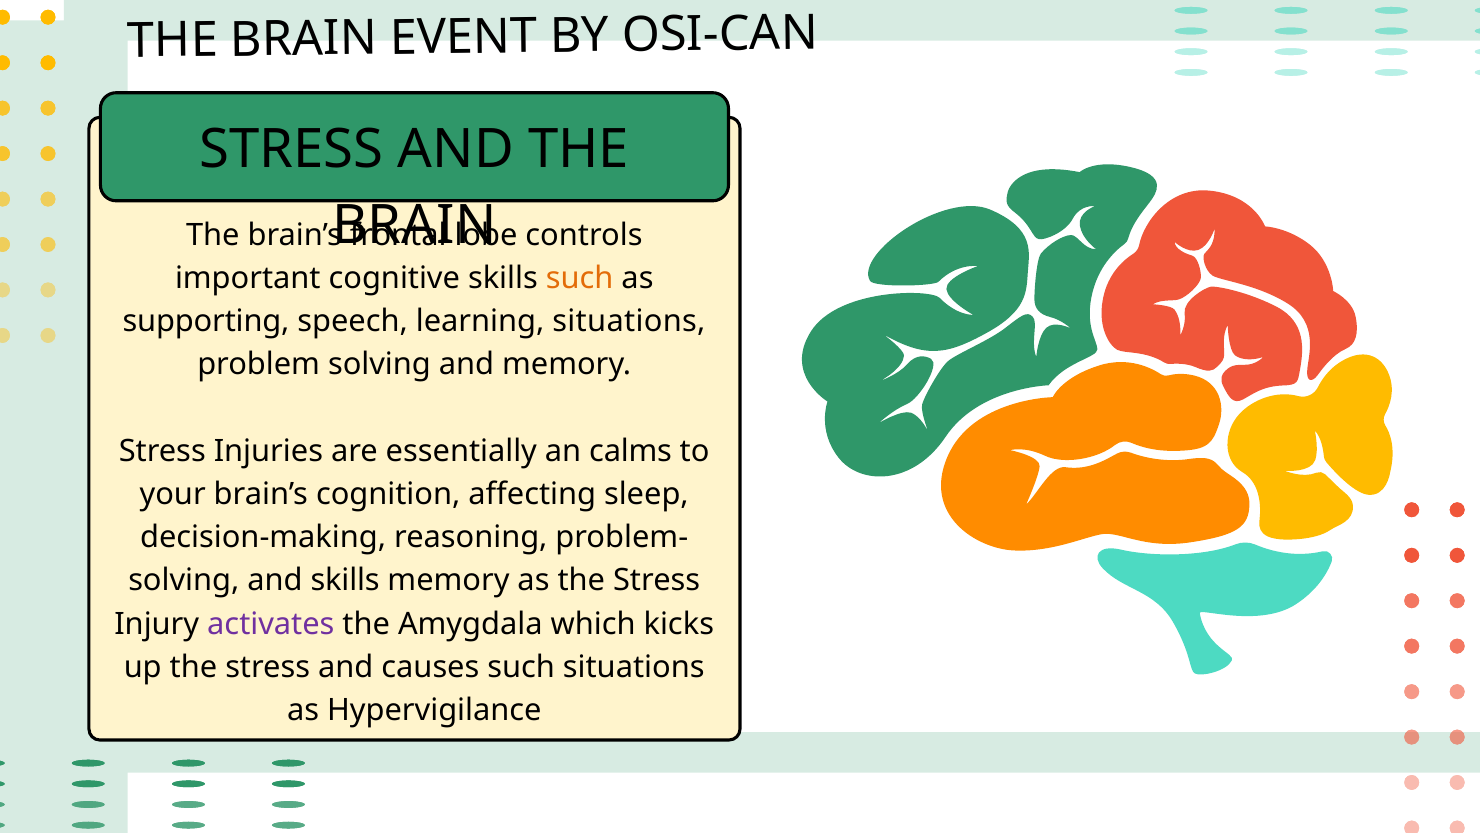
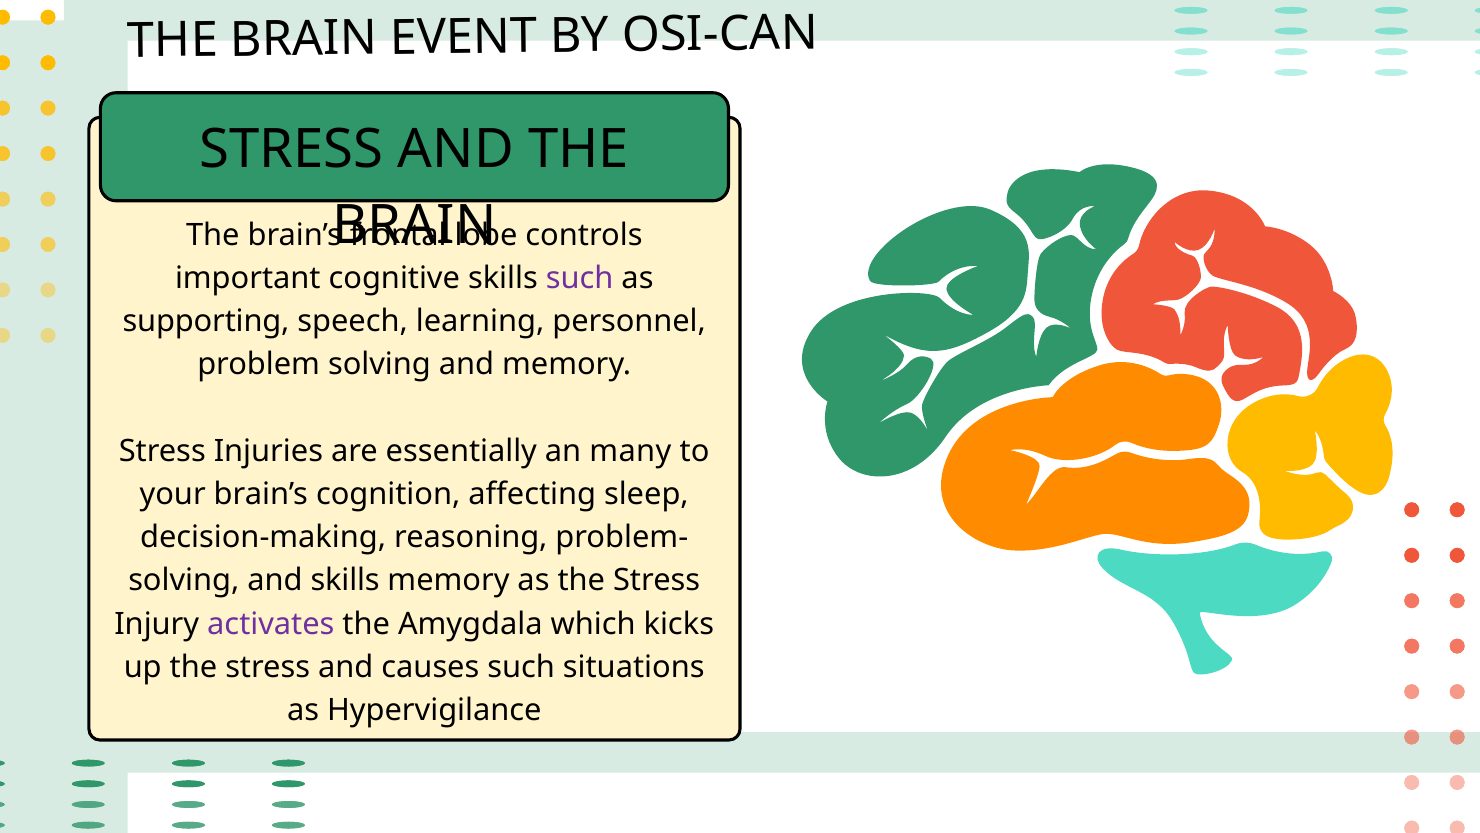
such colour: orange -> purple (580, 278)
learning situations: situations -> personnel (629, 321)
calms: calms -> many (630, 451)
